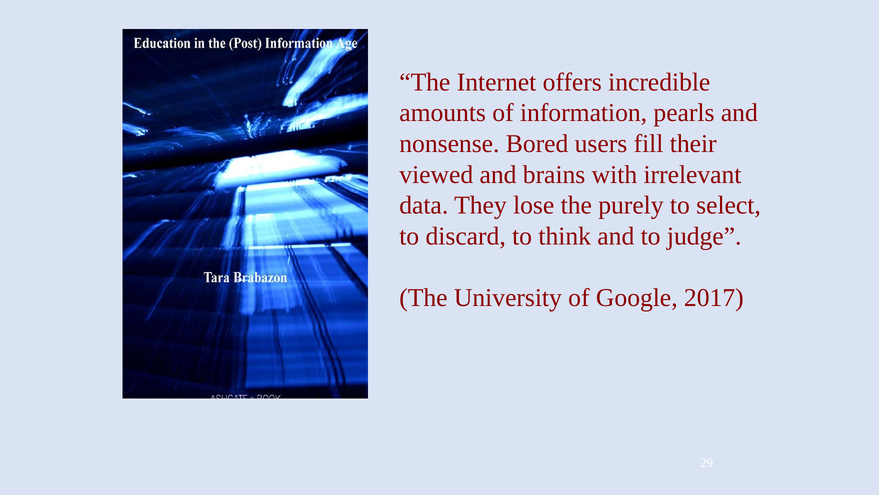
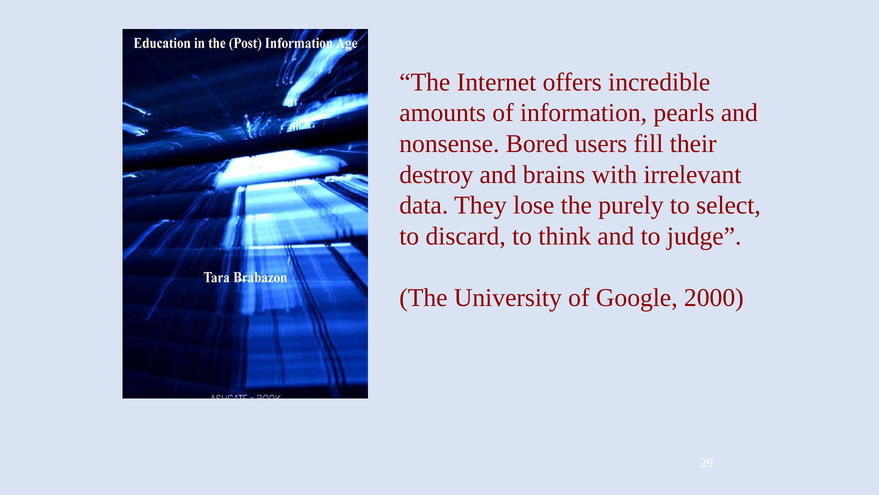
viewed: viewed -> destroy (436, 174)
2017: 2017 -> 2000 (714, 298)
